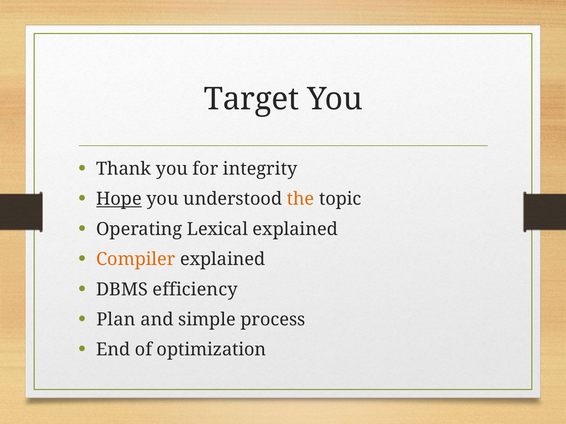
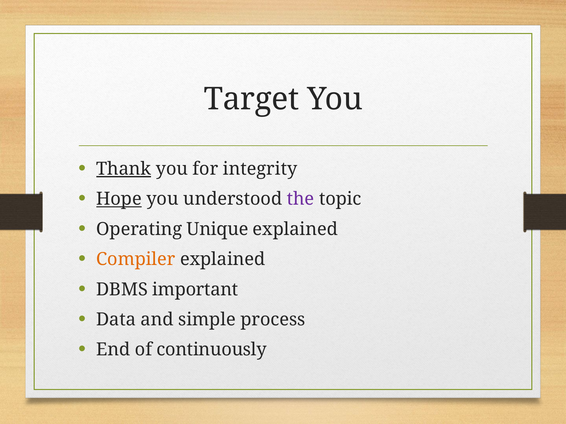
Thank underline: none -> present (124, 169)
the colour: orange -> purple (301, 199)
Lexical: Lexical -> Unique (217, 229)
efficiency: efficiency -> important (195, 290)
Plan: Plan -> Data (116, 320)
optimization: optimization -> continuously (212, 350)
